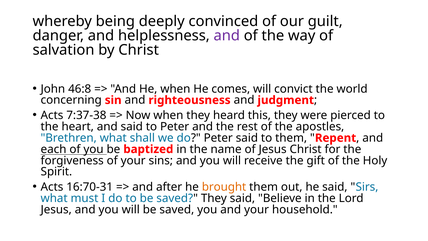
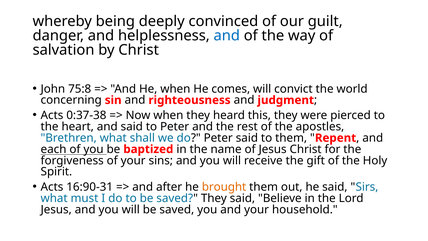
and colour: purple -> blue (227, 35)
46:8: 46:8 -> 75:8 (80, 89)
7:37-38: 7:37-38 -> 0:37-38 (86, 115)
16:70-31: 16:70-31 -> 16:90-31 (90, 187)
